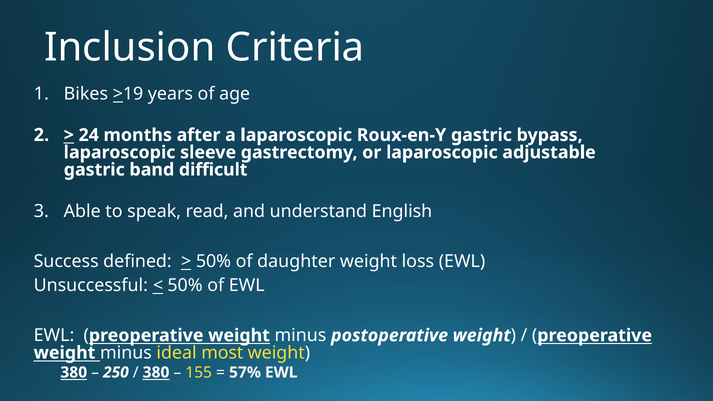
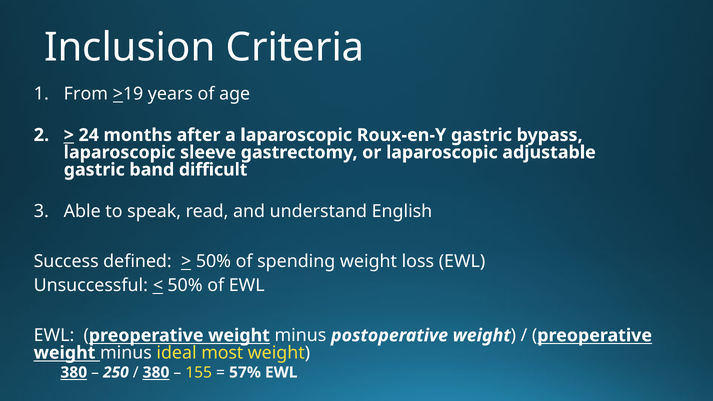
Bikes: Bikes -> From (86, 94)
daughter: daughter -> spending (296, 262)
